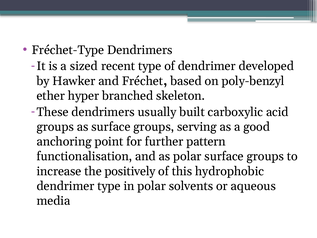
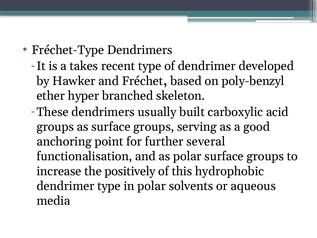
sized: sized -> takes (84, 66)
pattern: pattern -> several (206, 141)
